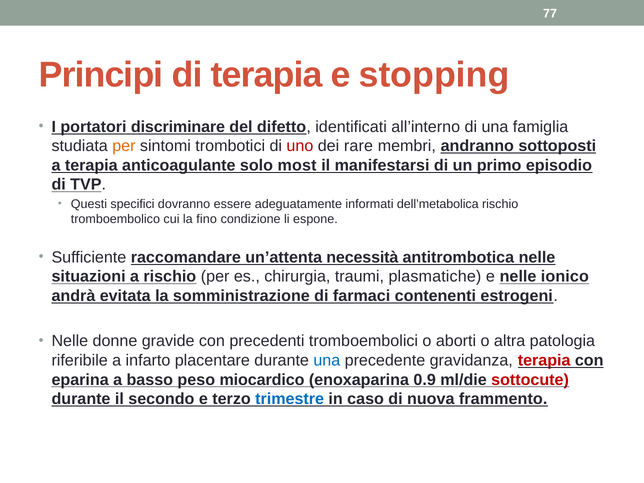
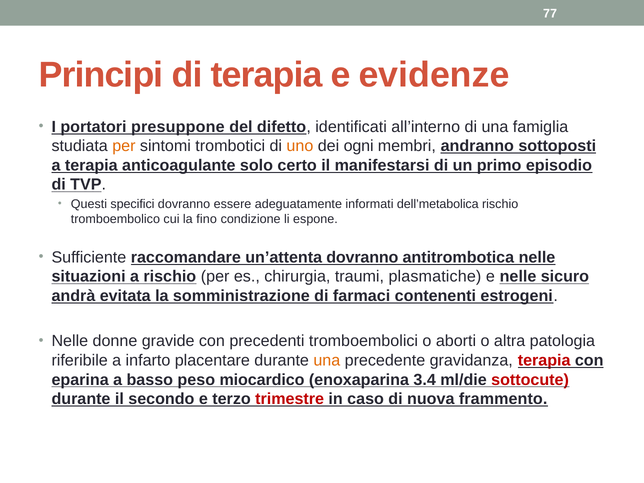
stopping: stopping -> evidenze (434, 75)
discriminare: discriminare -> presuppone (178, 127)
uno colour: red -> orange (300, 146)
rare: rare -> ogni (359, 146)
most: most -> certo (297, 165)
un’attenta necessità: necessità -> dovranno (362, 257)
ionico: ionico -> sicuro (565, 277)
una colour: blue -> orange (327, 360)
0.9: 0.9 -> 3.4 (425, 380)
trimestre colour: blue -> red (290, 399)
